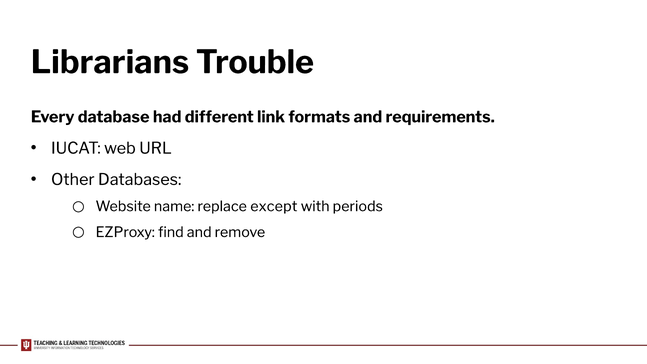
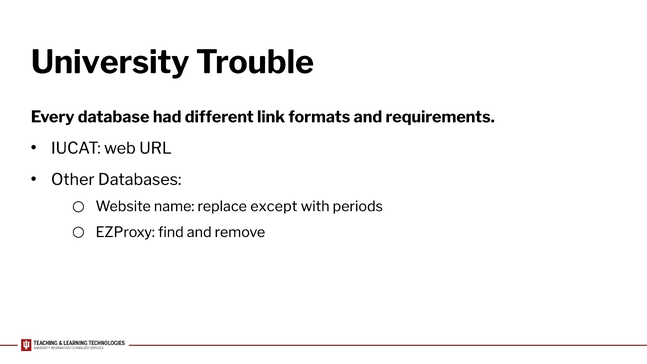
Librarians: Librarians -> University (110, 62)
